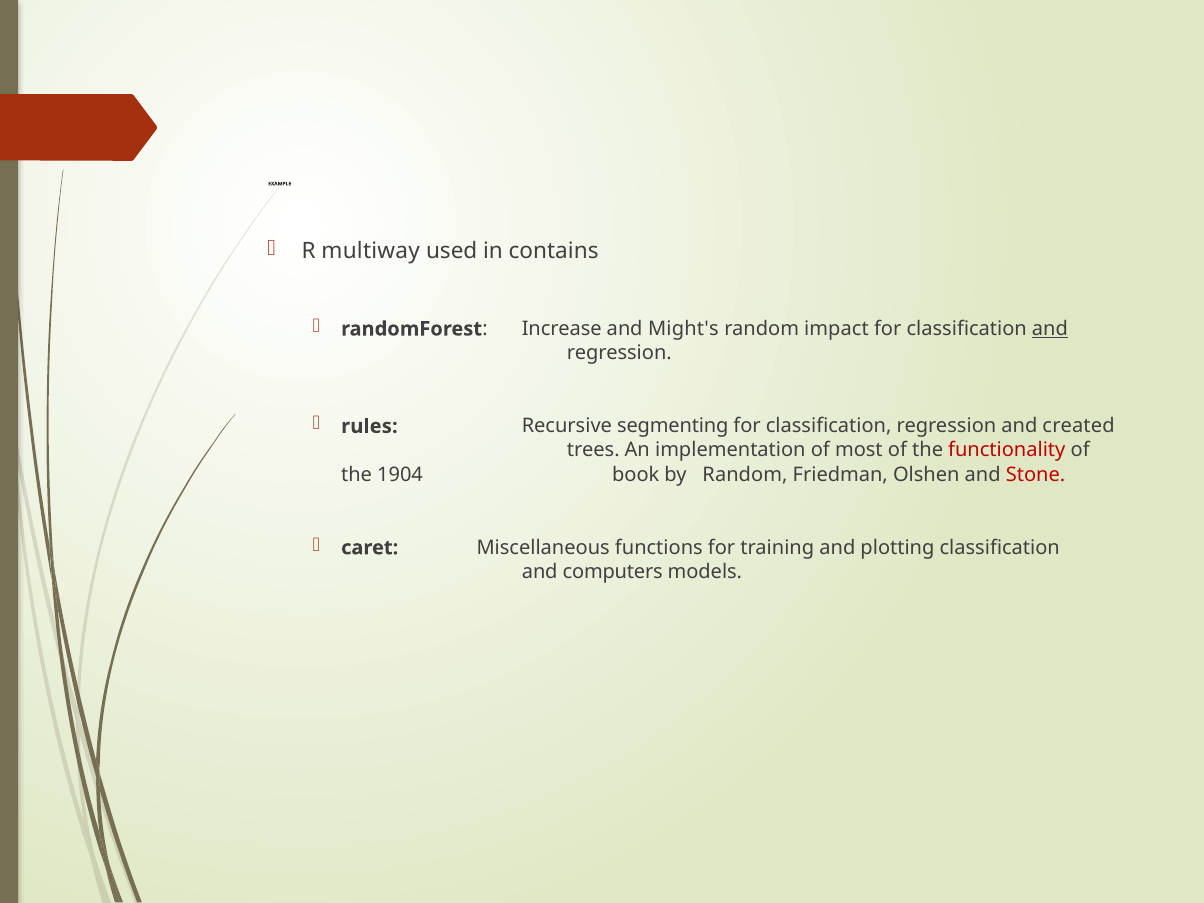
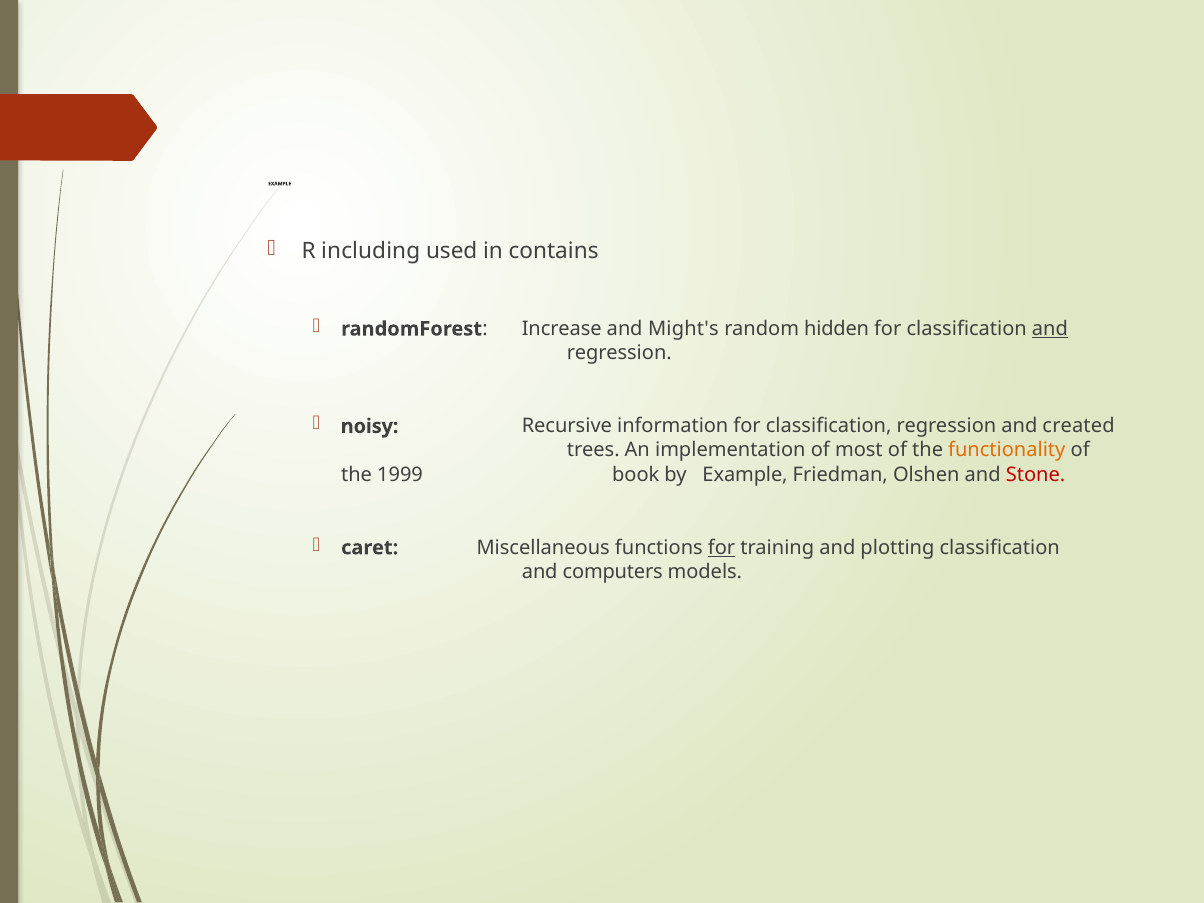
multiway: multiway -> including (371, 251)
impact: impact -> hidden (837, 329)
rules: rules -> noisy (370, 426)
segmenting: segmenting -> information (673, 426)
functionality colour: red -> orange (1007, 450)
1904: 1904 -> 1999 (400, 474)
by Random: Random -> Example (745, 474)
for underline: none -> present (722, 548)
